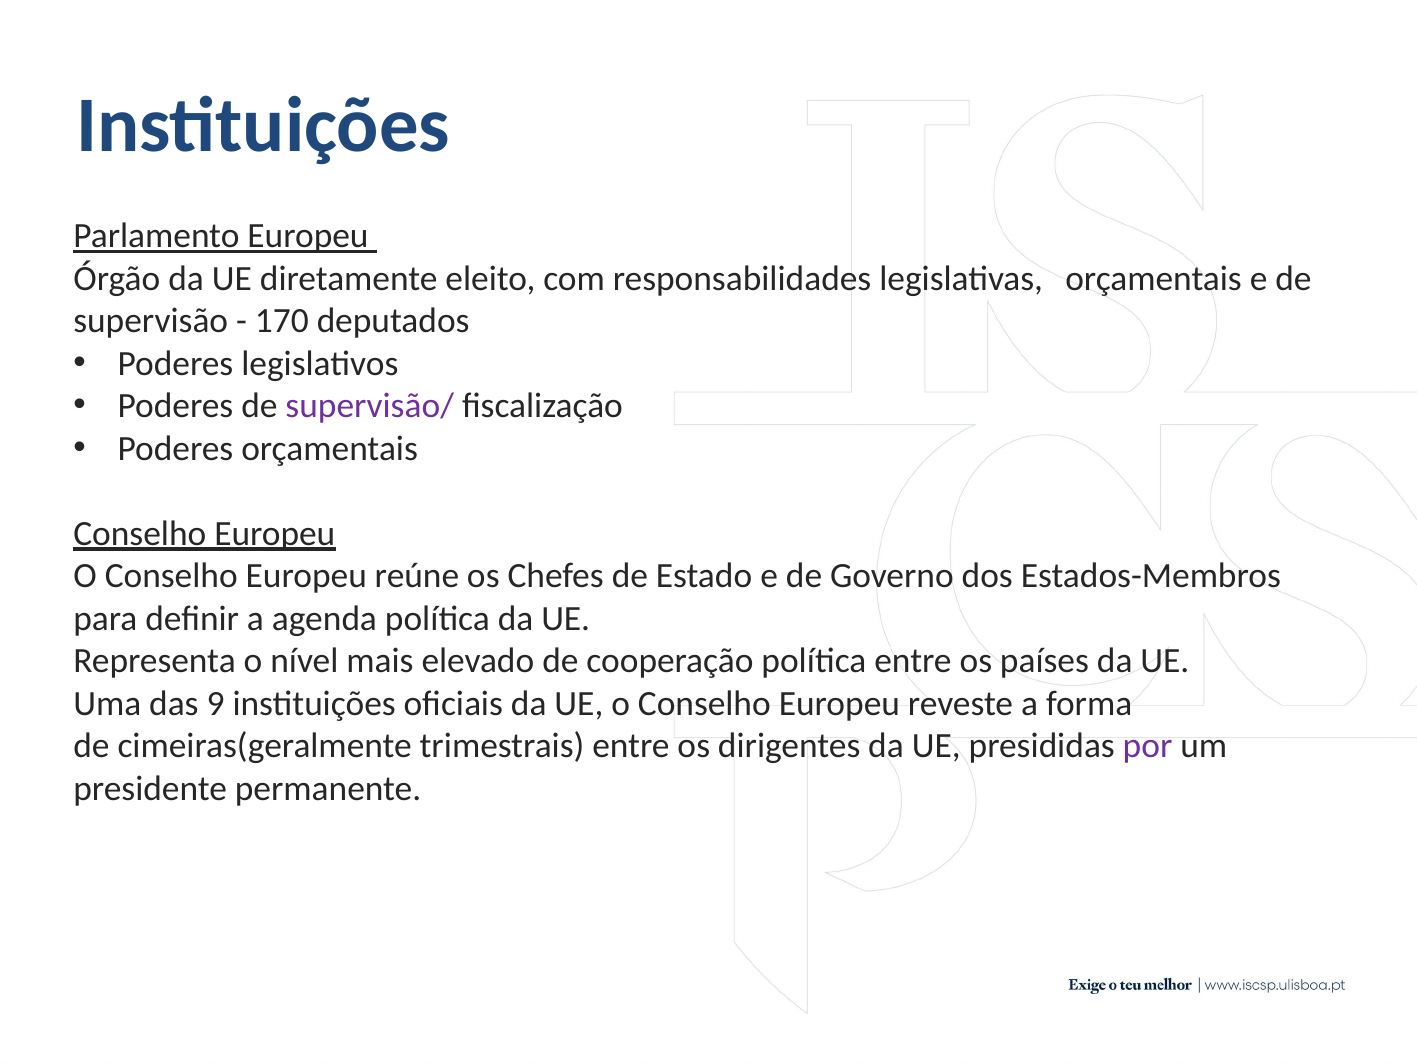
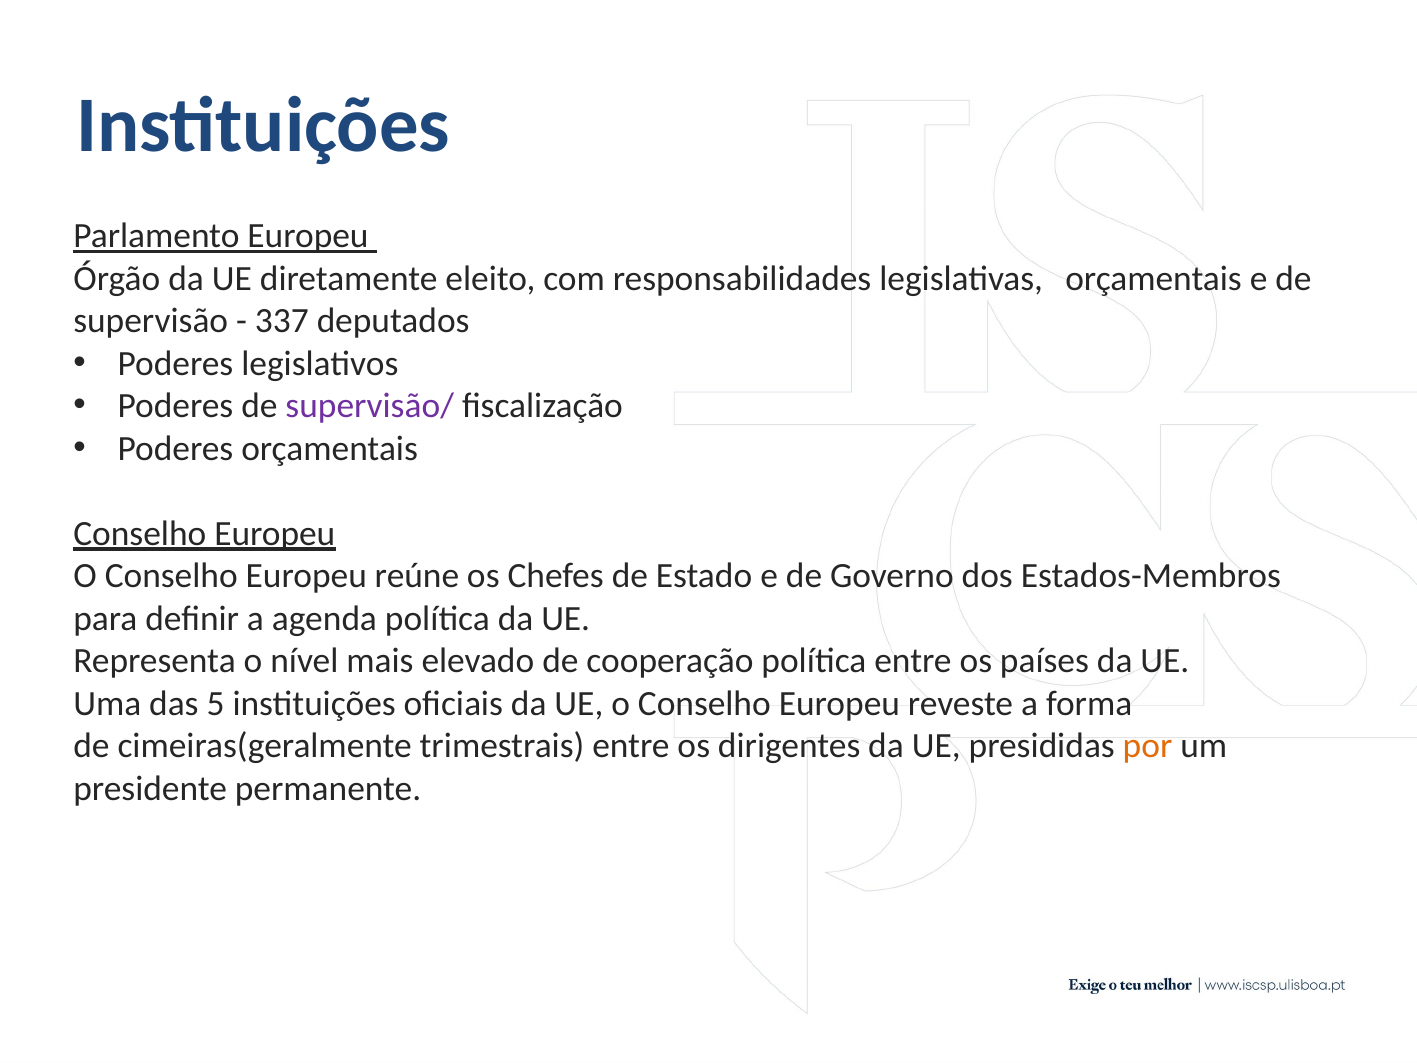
170: 170 -> 337 (282, 321)
9: 9 -> 5 (216, 704)
por colour: purple -> orange (1148, 746)
